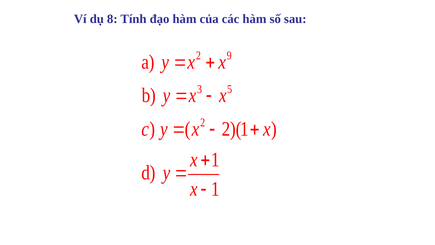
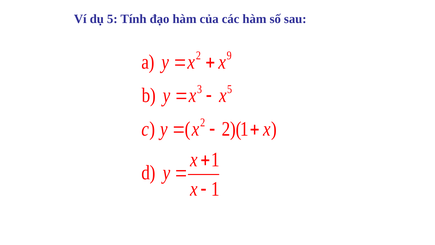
dụ 8: 8 -> 5 (112, 19)
